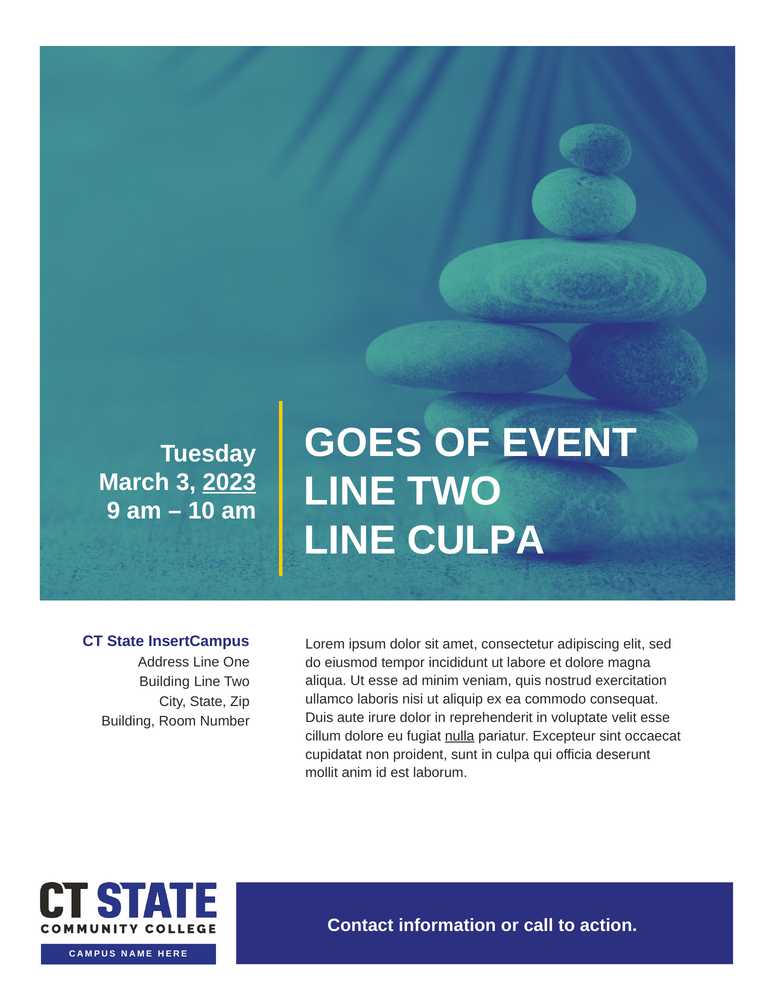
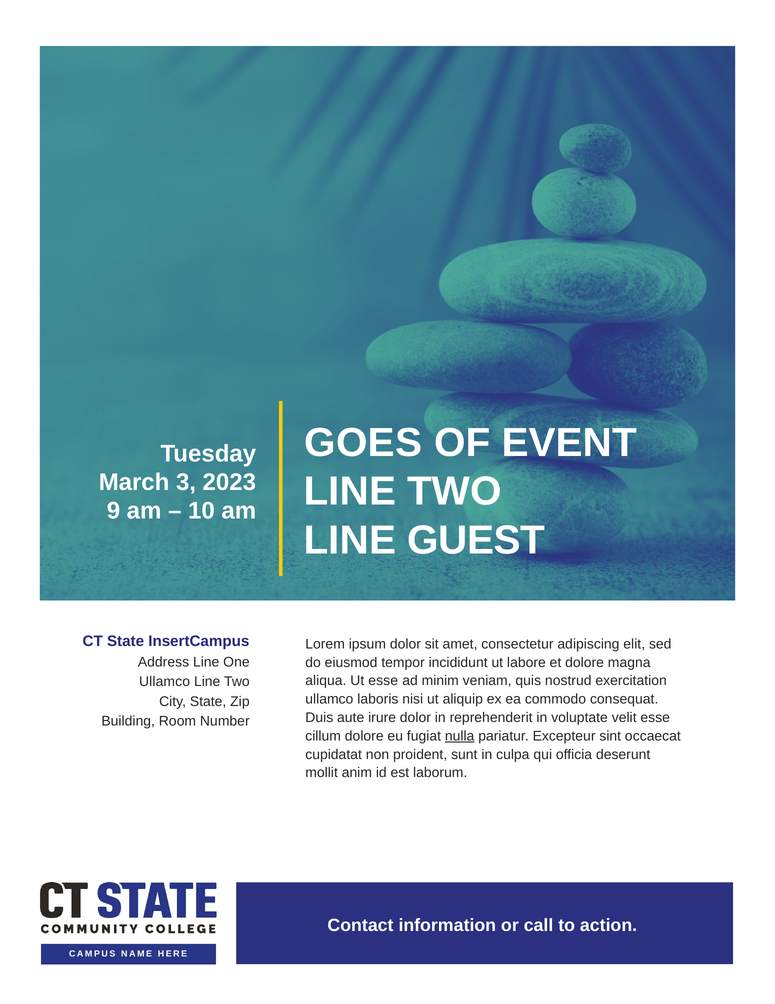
2023 underline: present -> none (229, 482)
LINE CULPA: CULPA -> GUEST (476, 540)
Building: Building -> Ullamco (165, 681)
